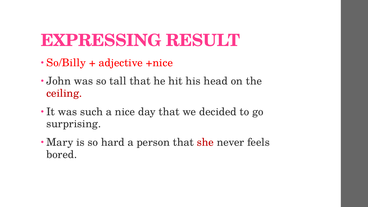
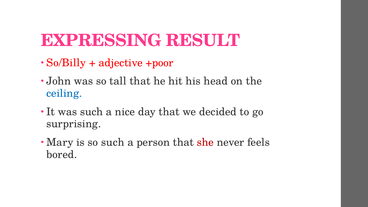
+nice: +nice -> +poor (160, 63)
ceiling colour: red -> blue (64, 93)
so hard: hard -> such (113, 142)
